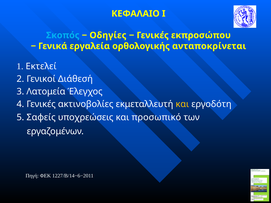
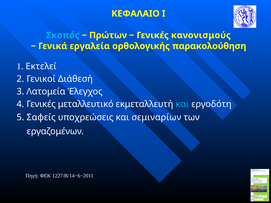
Οδηγίες: Οδηγίες -> Πρώτων (108, 35)
εκπροσώπου: εκπροσώπου -> κανονισμούς (201, 35)
ανταποκρίνεται: ανταποκρίνεται -> παρακολούθηση (209, 46)
ακτινοβολίες: ακτινοβολίες -> μεταλλευτικό (86, 104)
και colour: yellow -> light blue (182, 104)
προσωπικό: προσωπικό -> σεμιναρίων (156, 118)
